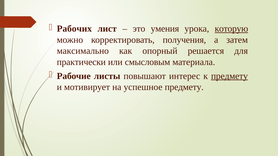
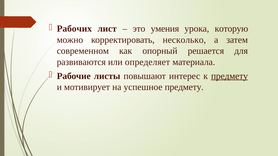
которую underline: present -> none (231, 29)
получения: получения -> несколько (184, 40)
максимально: максимально -> современном (83, 51)
практически: практически -> развиваются (81, 62)
смысловым: смысловым -> определяет (147, 62)
